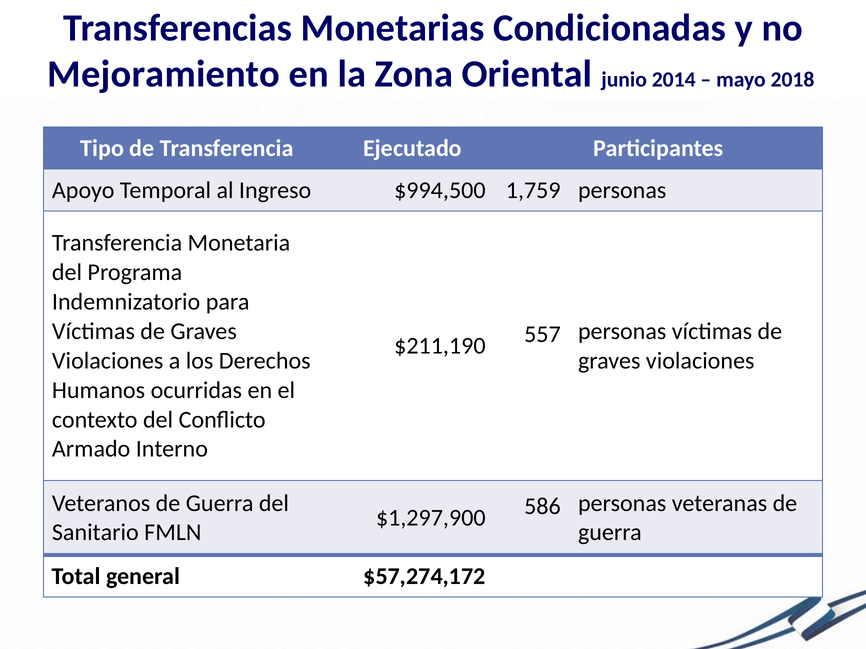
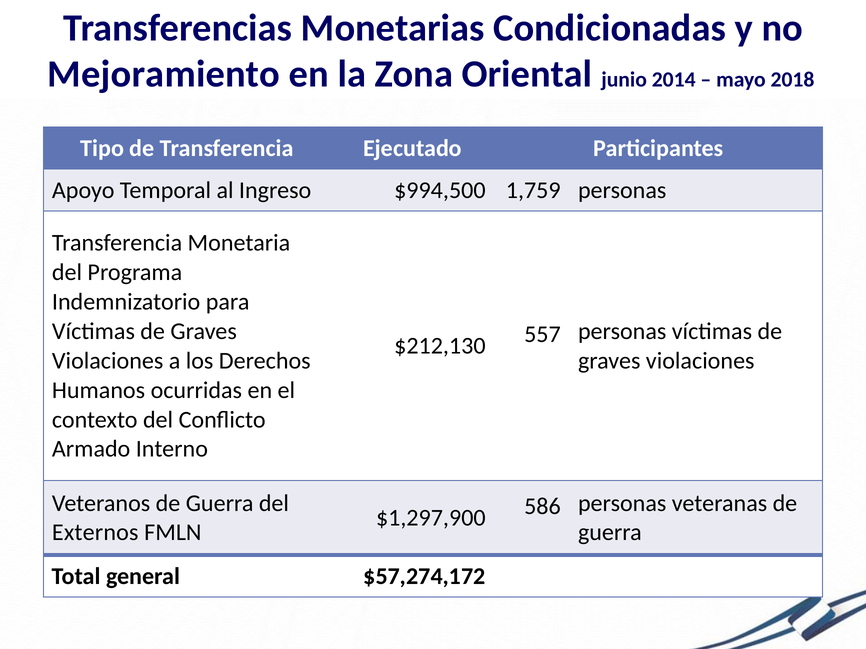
$211,190: $211,190 -> $212,130 (440, 346)
Sanitario: Sanitario -> Externos (95, 533)
